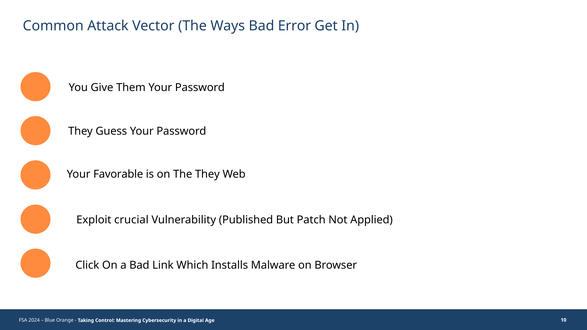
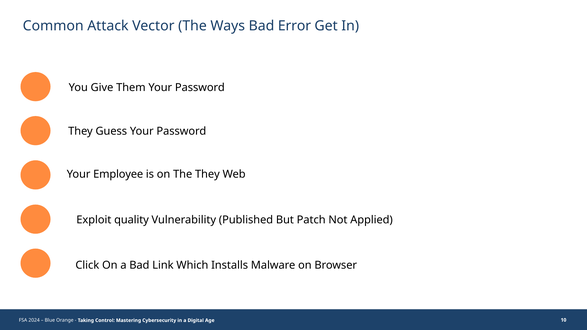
Favorable: Favorable -> Employee (118, 174)
crucial: crucial -> quality (131, 220)
